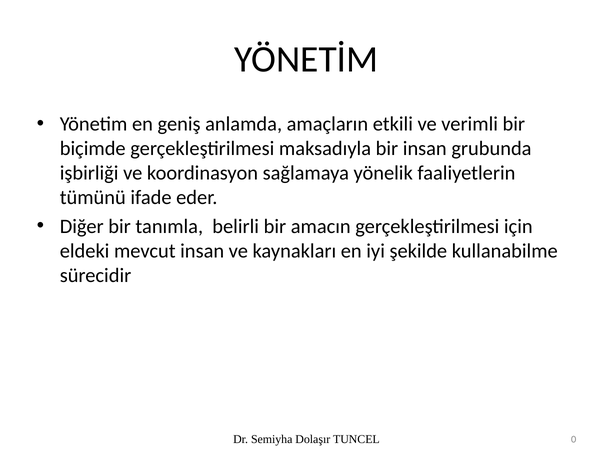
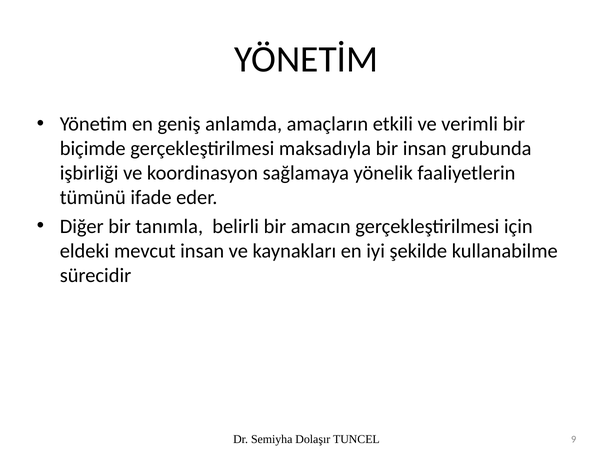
0: 0 -> 9 (574, 439)
